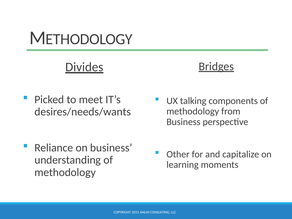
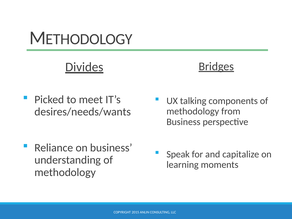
Other: Other -> Speak (178, 154)
